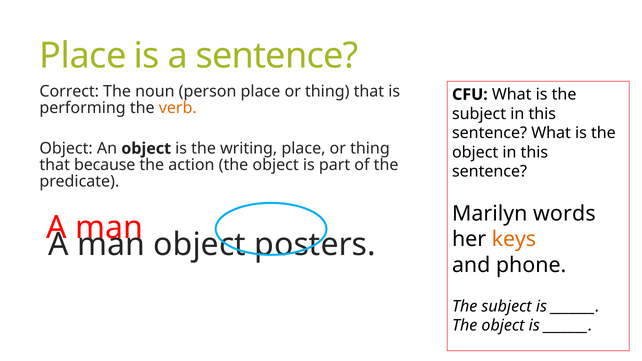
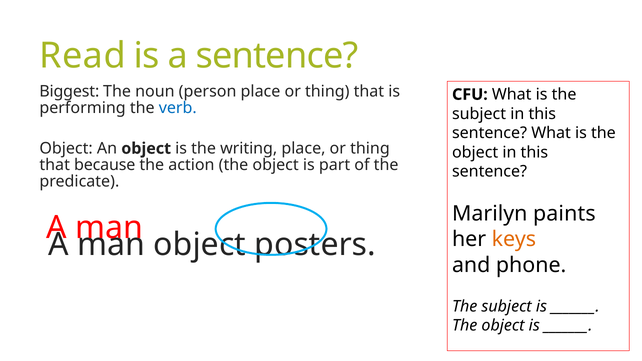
Place: Place -> Read (83, 56)
Correct: Correct -> Biggest (69, 92)
verb colour: orange -> blue (178, 108)
words: words -> paints (564, 214)
